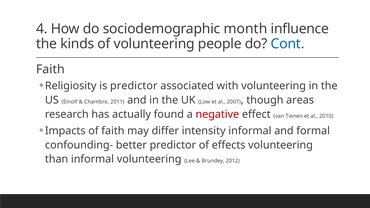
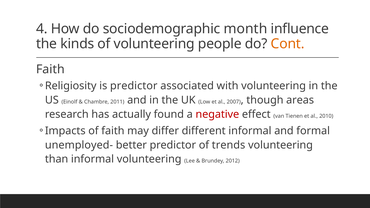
Cont colour: blue -> orange (288, 44)
intensity: intensity -> different (204, 131)
confounding-: confounding- -> unemployed- (79, 145)
effects: effects -> trends (229, 145)
